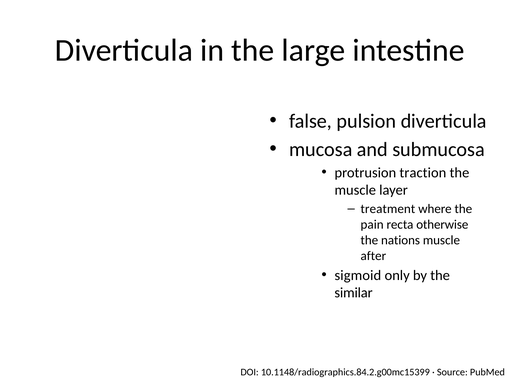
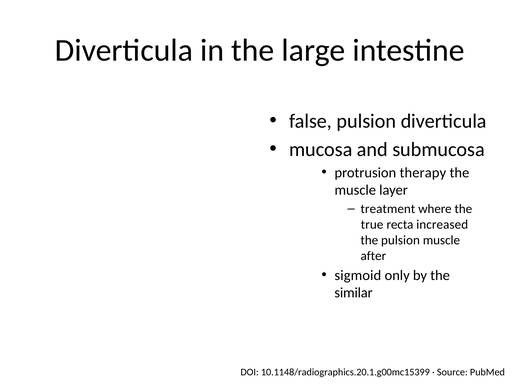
traction: traction -> therapy (423, 173)
pain: pain -> true (372, 225)
otherwise: otherwise -> increased (442, 225)
the nations: nations -> pulsion (400, 240)
10.1148/radiographics.84.2.g00mc15399: 10.1148/radiographics.84.2.g00mc15399 -> 10.1148/radiographics.20.1.g00mc15399 (345, 372)
